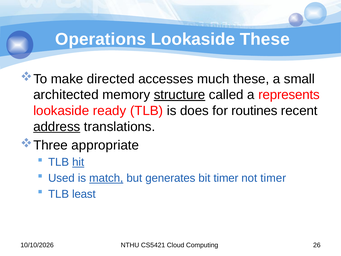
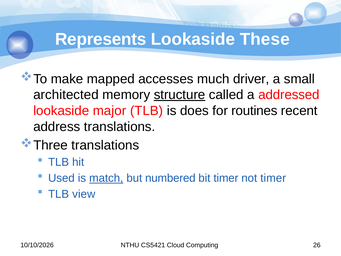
Operations: Operations -> Represents (101, 39)
directed: directed -> mapped (111, 79)
much these: these -> driver (251, 79)
represents: represents -> addressed (289, 95)
ready: ready -> major (110, 111)
address underline: present -> none (57, 127)
appropriate: appropriate -> translations (105, 145)
hit underline: present -> none (78, 162)
generates: generates -> numbered (170, 178)
least: least -> view (84, 194)
